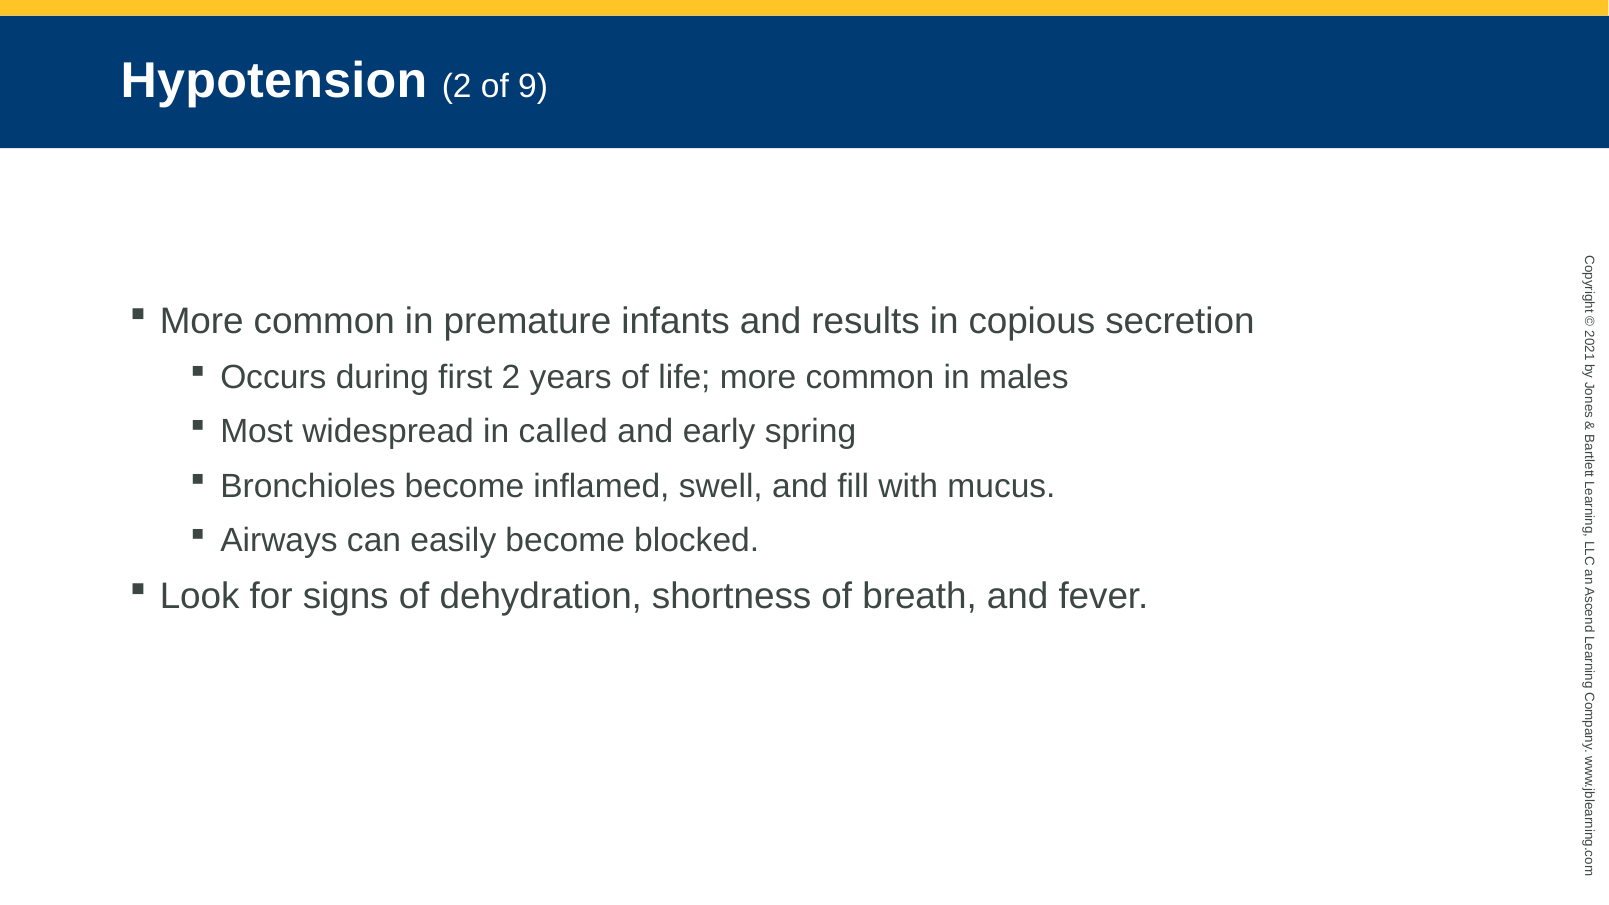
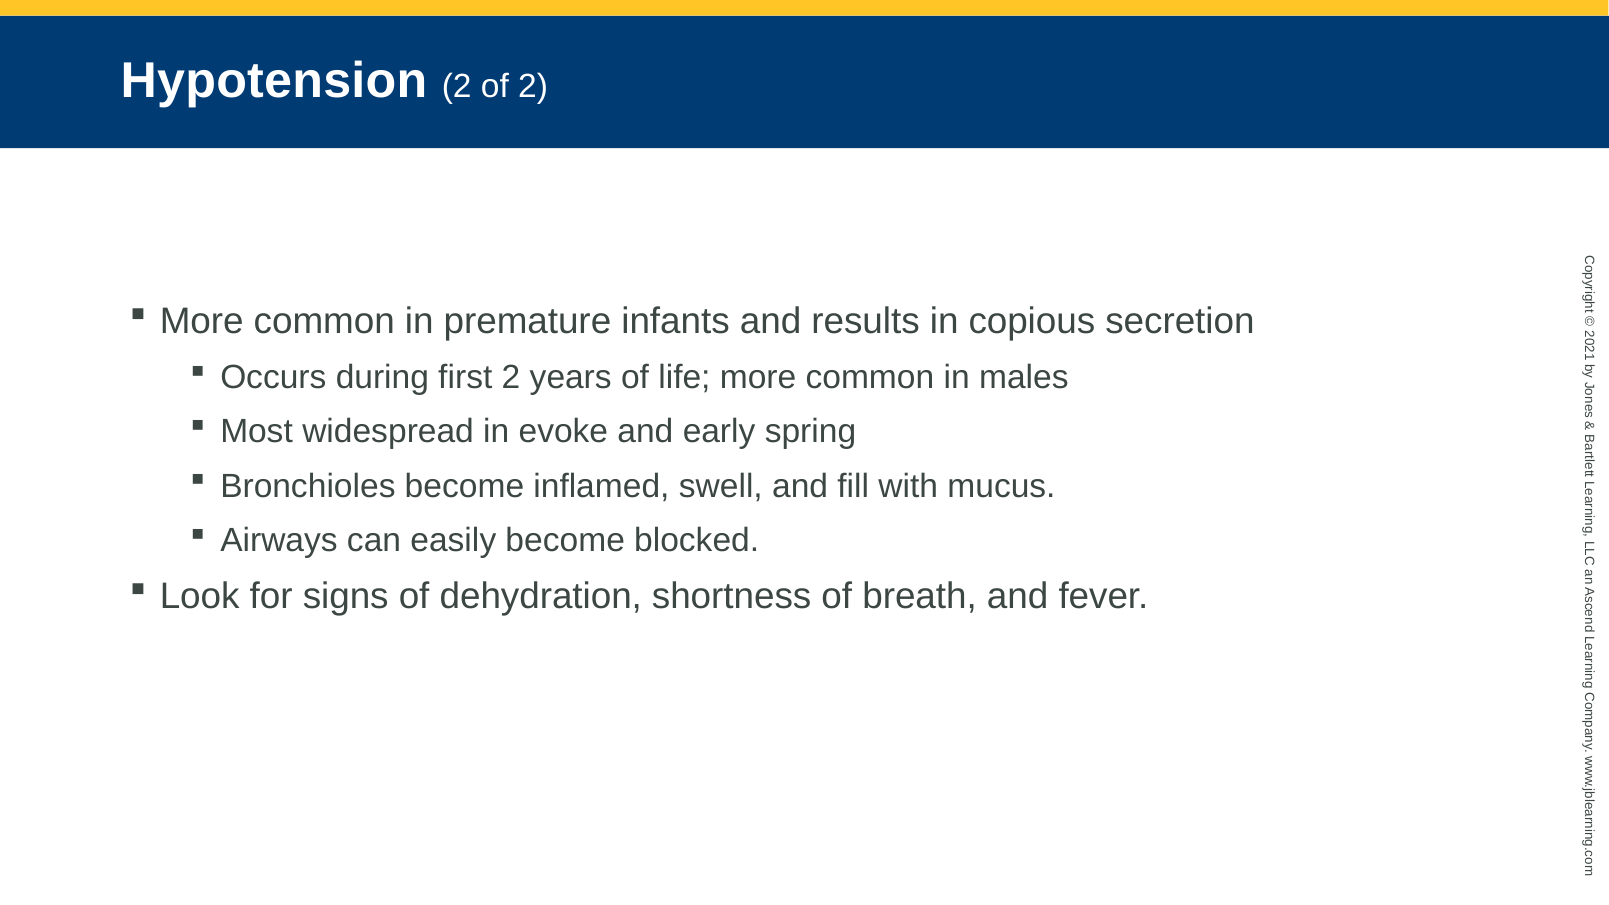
of 9: 9 -> 2 (533, 86)
called: called -> evoke (563, 432)
